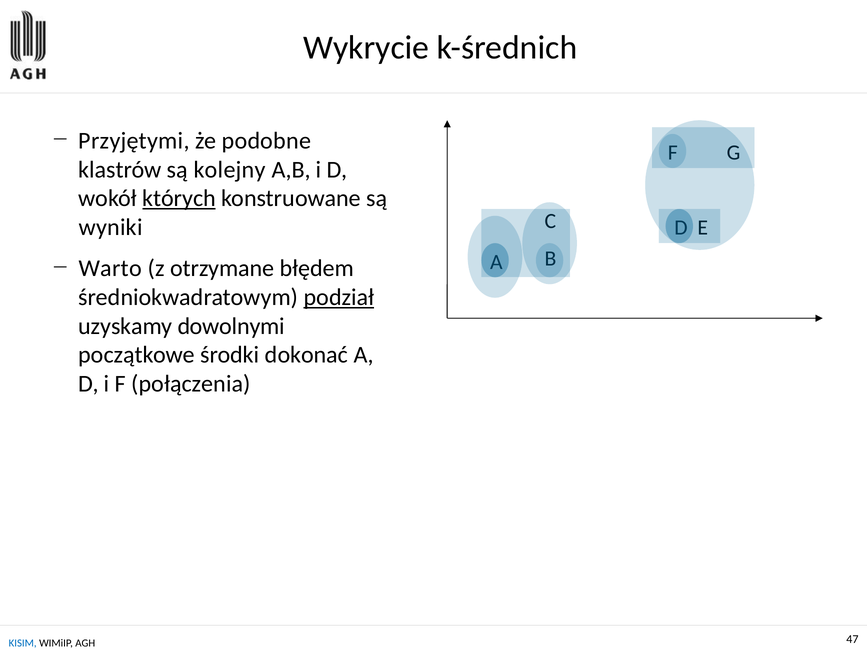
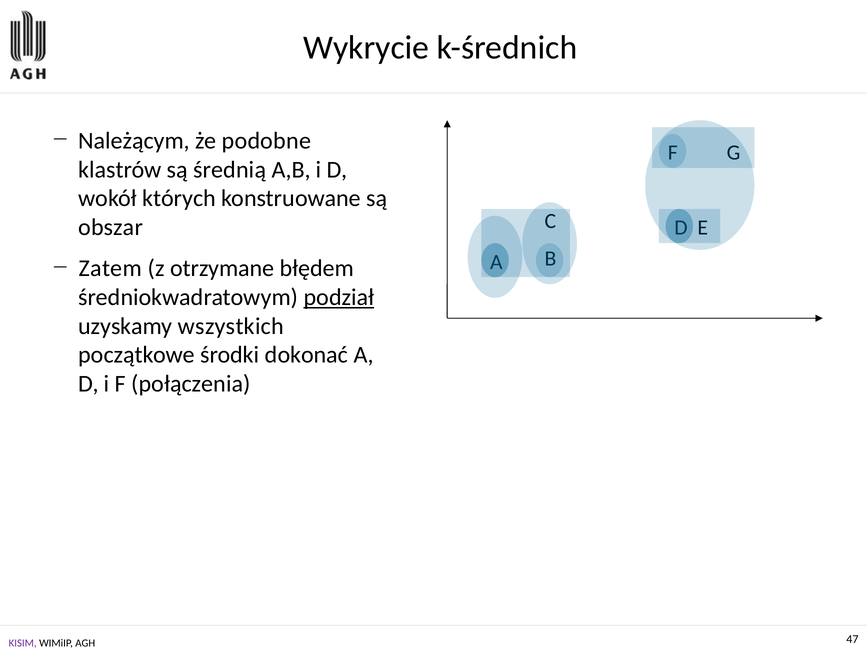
Przyjętymi: Przyjętymi -> Należącym (134, 141)
kolejny: kolejny -> średnią (230, 170)
których underline: present -> none (179, 199)
wyniki: wyniki -> obszar (111, 227)
Warto: Warto -> Zatem (110, 268)
dowolnymi: dowolnymi -> wszystkich (231, 326)
KISIM colour: blue -> purple (23, 643)
